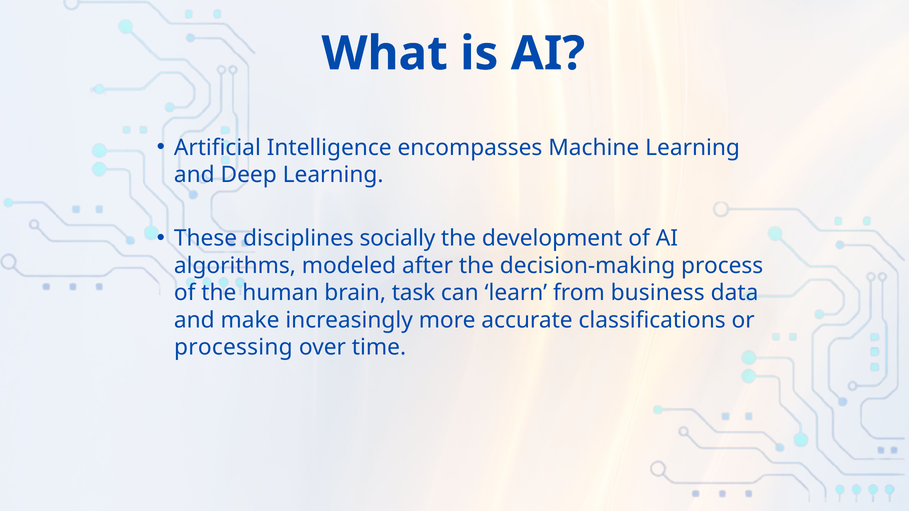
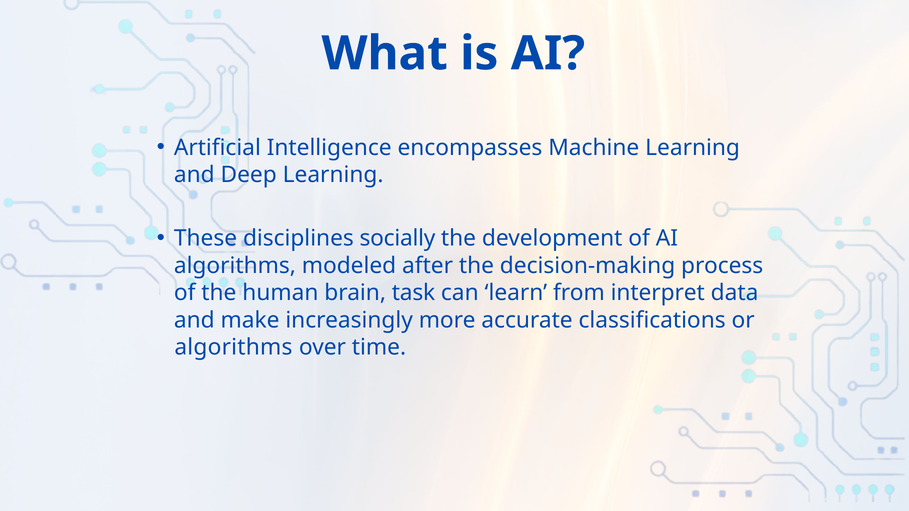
business: business -> interpret (658, 293)
processing: processing -> algorithms (233, 348)
